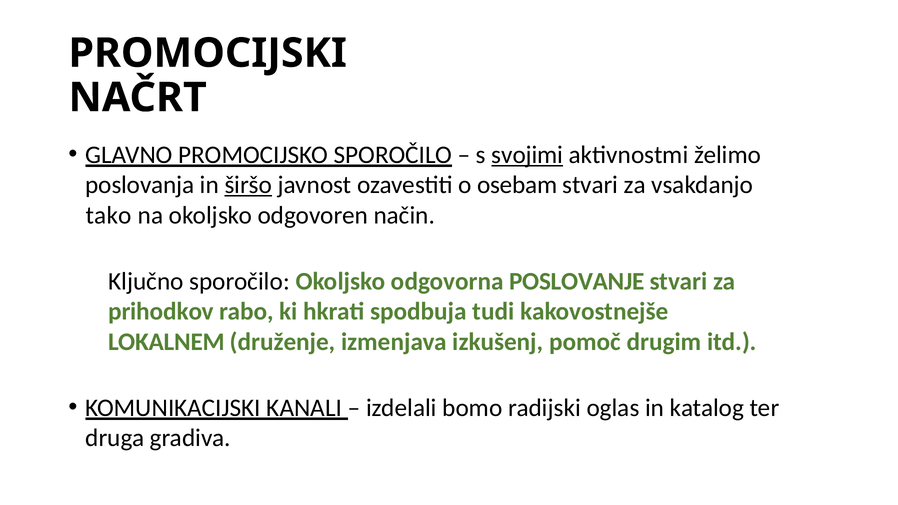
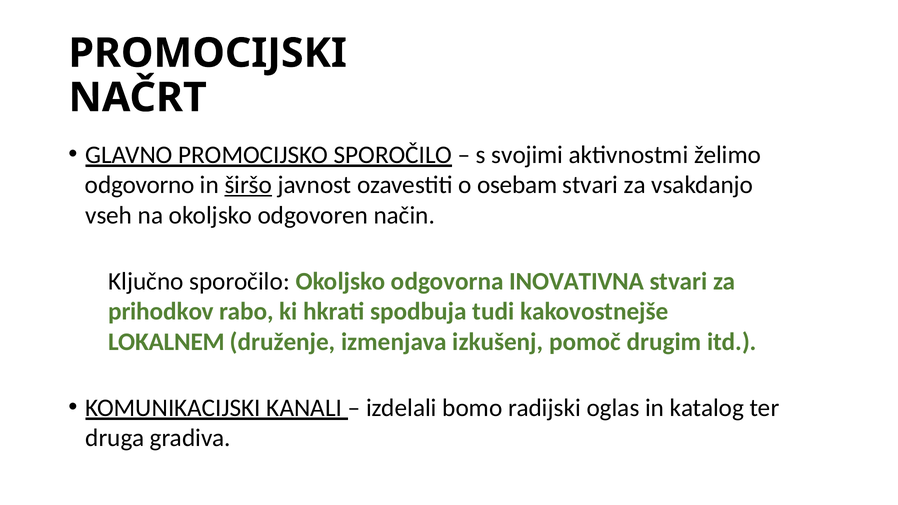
svojimi underline: present -> none (527, 155)
poslovanja: poslovanja -> odgovorno (140, 185)
tako: tako -> vseh (109, 215)
POSLOVANJE: POSLOVANJE -> INOVATIVNA (577, 281)
